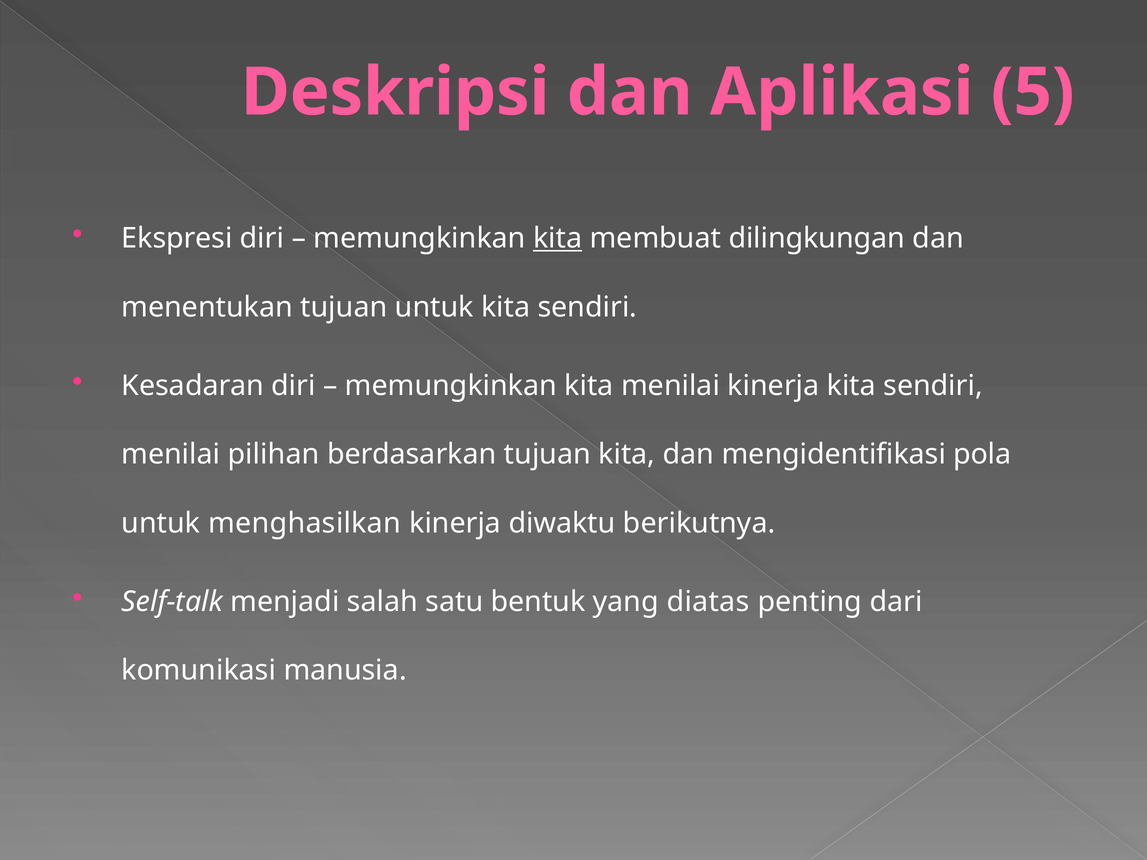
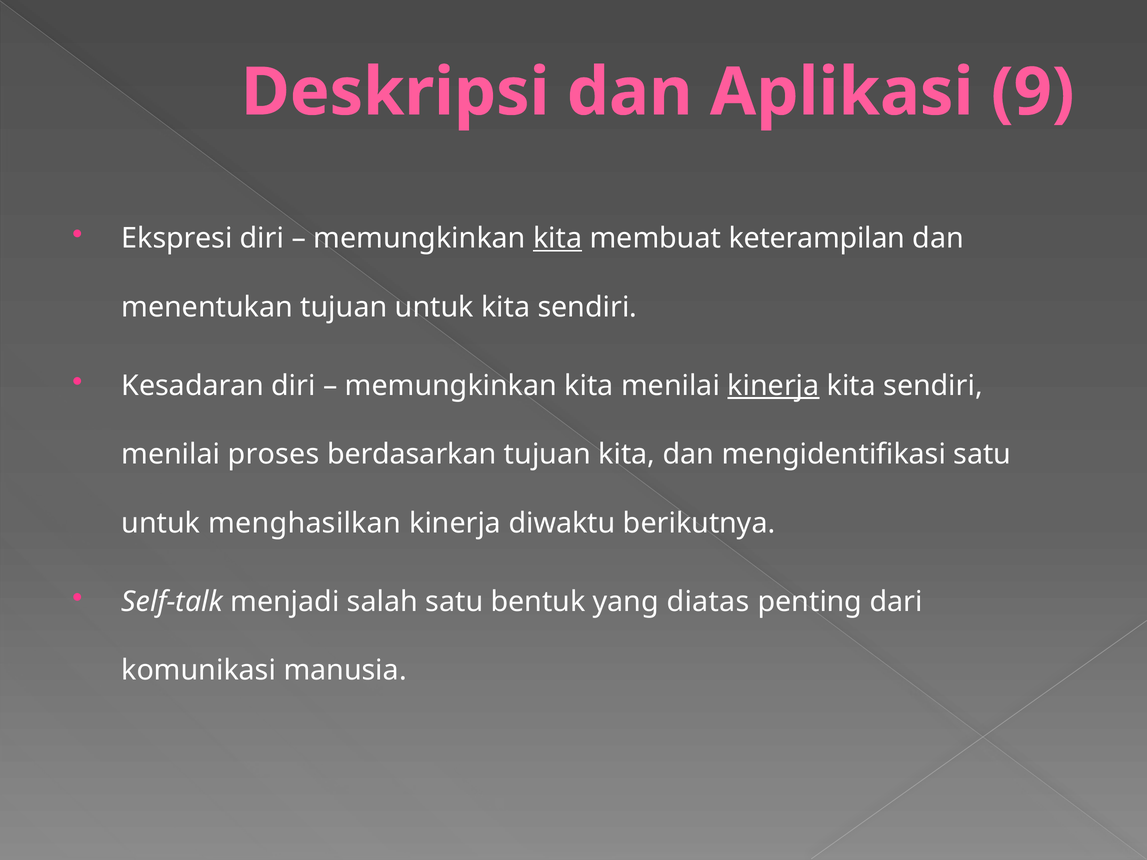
5: 5 -> 9 (1033, 92)
dilingkungan: dilingkungan -> keterampilan (817, 239)
kinerja underline: none -> present (773, 386)
pilihan: pilihan -> proses (273, 455)
mengidentifikasi pola: pola -> satu (982, 455)
